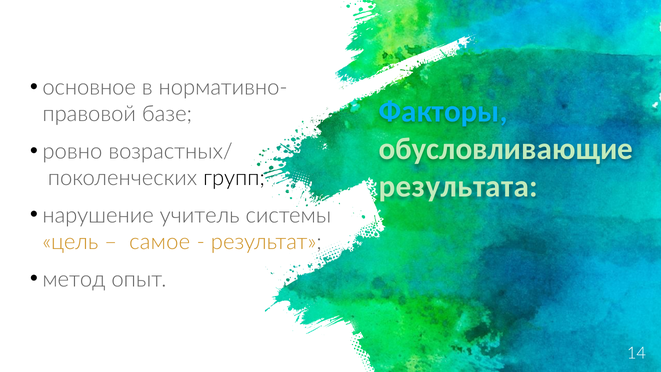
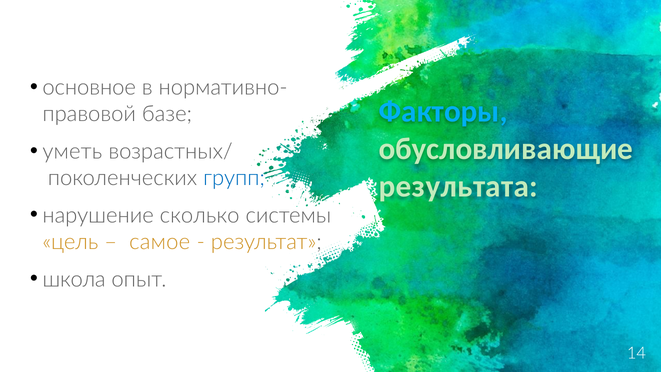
ровно: ровно -> уметь (72, 151)
групп colour: black -> blue (234, 178)
учитель: учитель -> сколько (200, 215)
метод: метод -> школа (74, 279)
